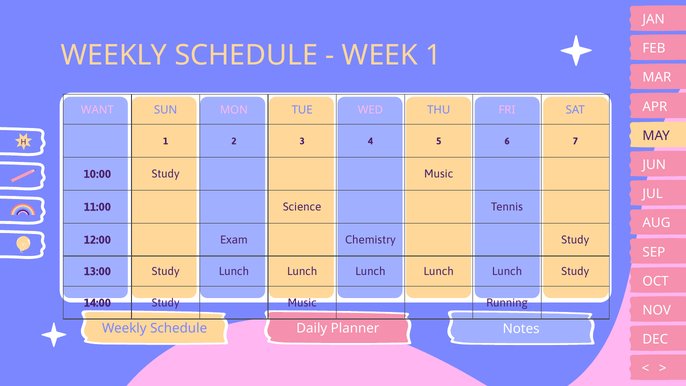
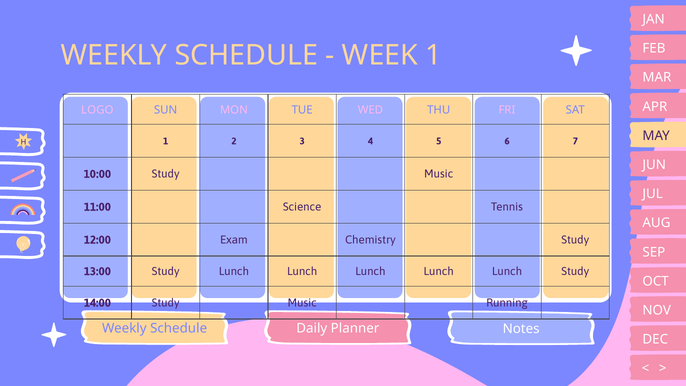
WANT: WANT -> LOGO (97, 110)
